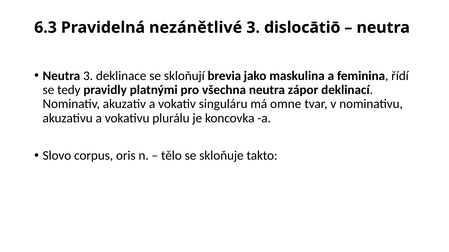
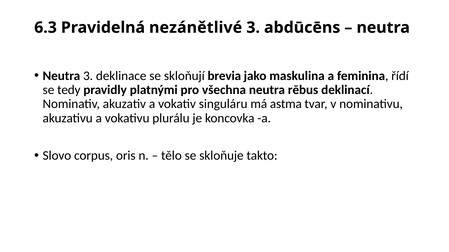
dislocātiō: dislocātiō -> abdūcēns (302, 28)
zápor: zápor -> rēbus (303, 90)
omne: omne -> astma (286, 104)
